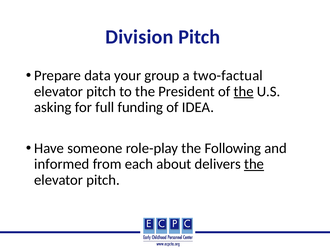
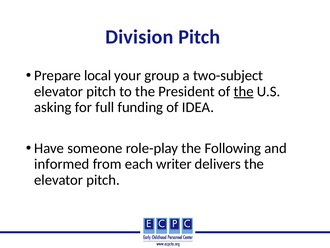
data: data -> local (98, 75)
two-factual: two-factual -> two-subject (228, 75)
about: about -> writer (174, 164)
the underline: present -> none (254, 164)
